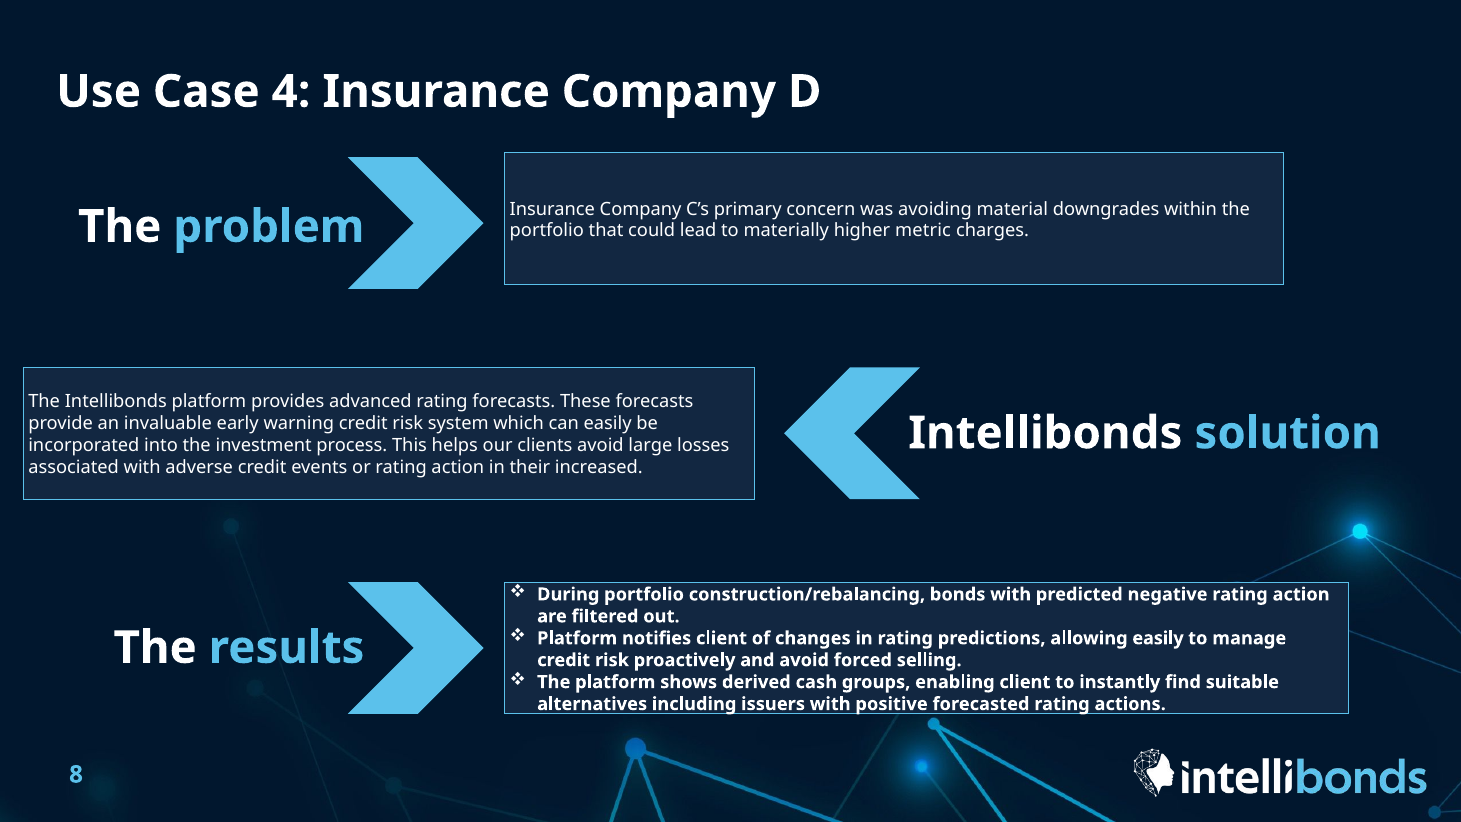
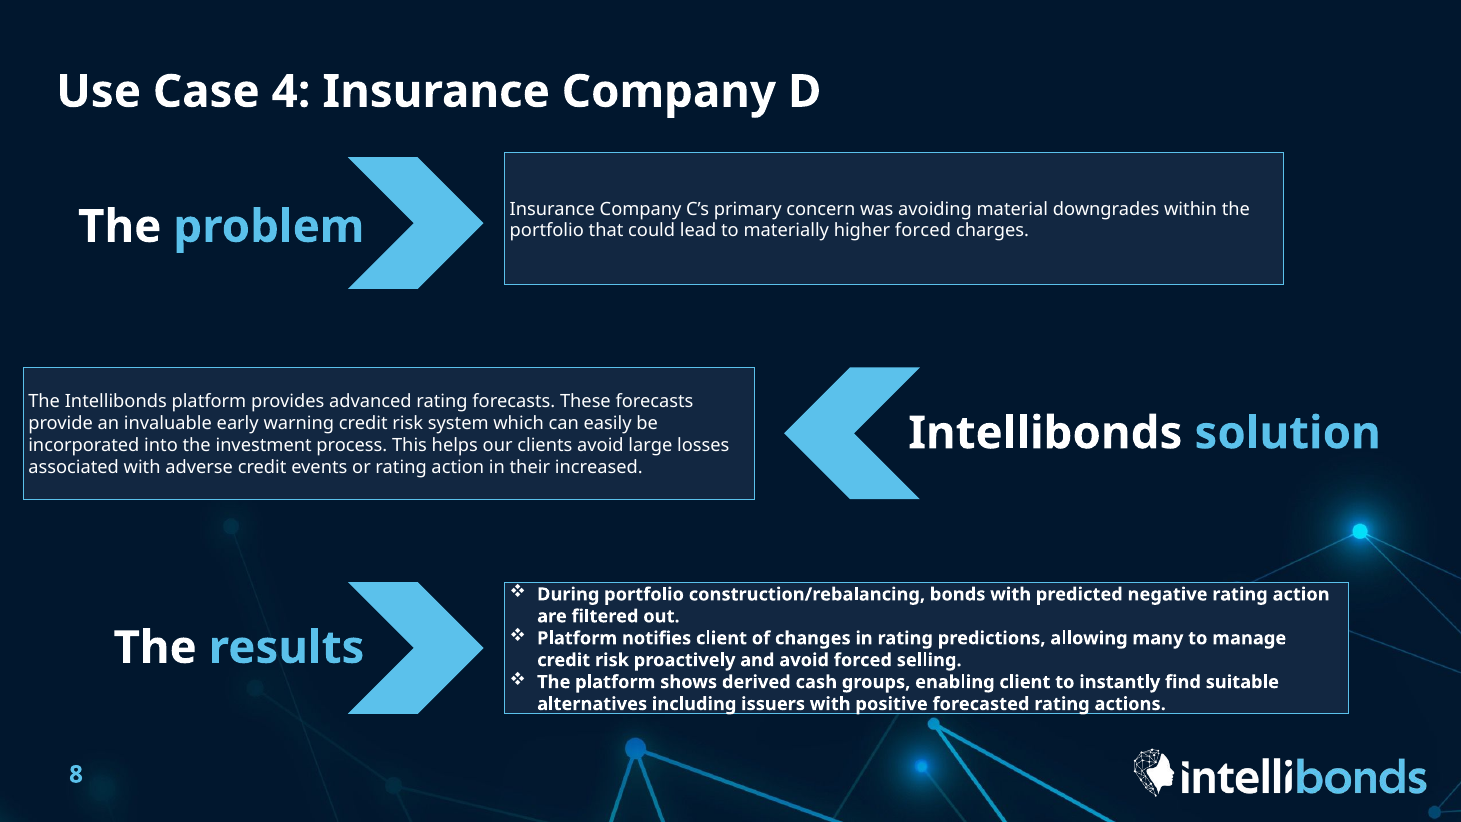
higher metric: metric -> forced (923, 231)
allowing easily: easily -> many (1158, 638)
